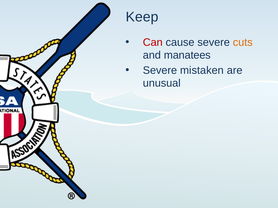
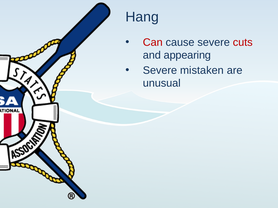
Keep: Keep -> Hang (142, 17)
cuts colour: orange -> red (243, 42)
manatees: manatees -> appearing (187, 55)
